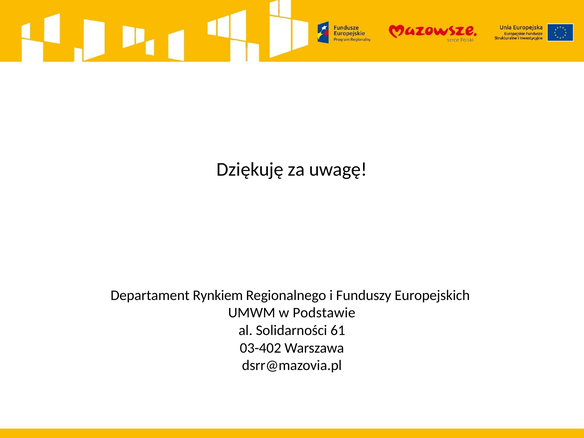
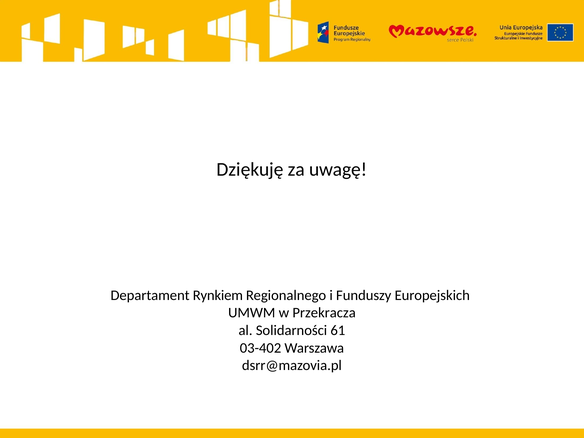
Podstawie: Podstawie -> Przekracza (324, 313)
